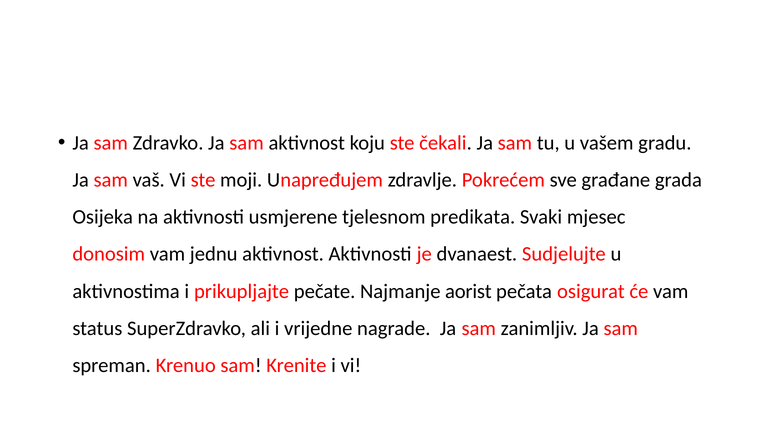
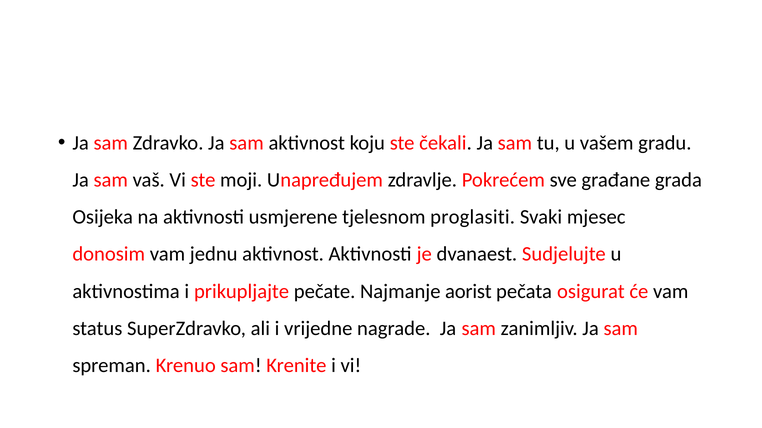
predikata: predikata -> proglasiti (473, 217)
